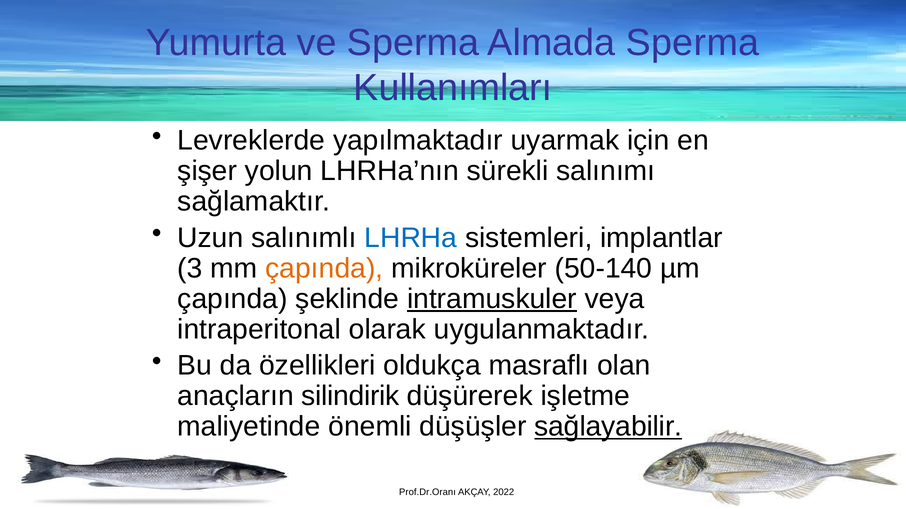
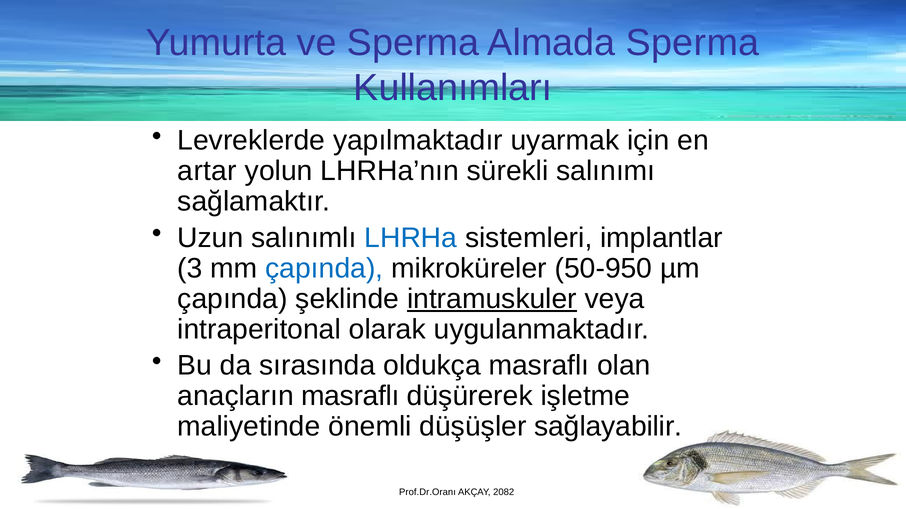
şişer: şişer -> artar (207, 171)
çapında colour: orange -> blue (324, 269)
50-140: 50-140 -> 50-950 (603, 269)
özellikleri: özellikleri -> sırasında (317, 366)
anaçların silindirik: silindirik -> masraflı (350, 397)
sağlayabilir underline: present -> none (608, 427)
2022: 2022 -> 2082 (504, 493)
